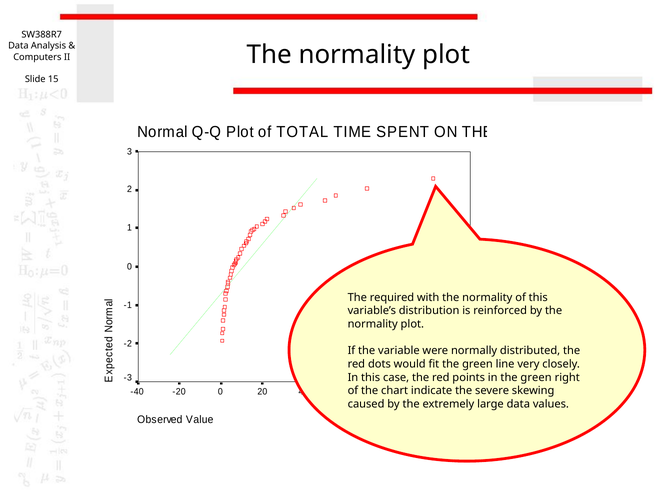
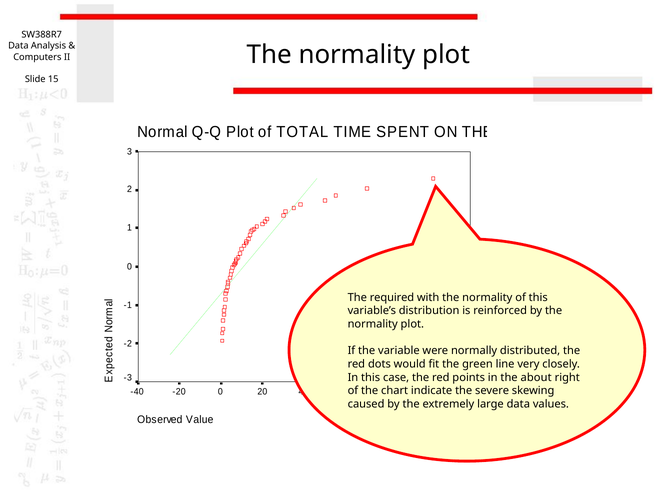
in the green: green -> about (536, 378)
